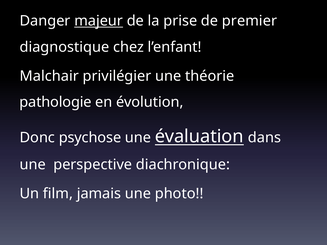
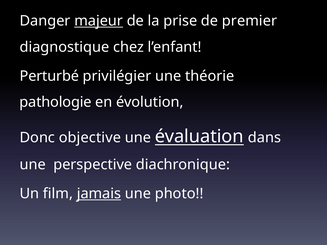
Malchair: Malchair -> Perturbé (49, 76)
psychose: psychose -> objective (90, 138)
jamais underline: none -> present (99, 194)
